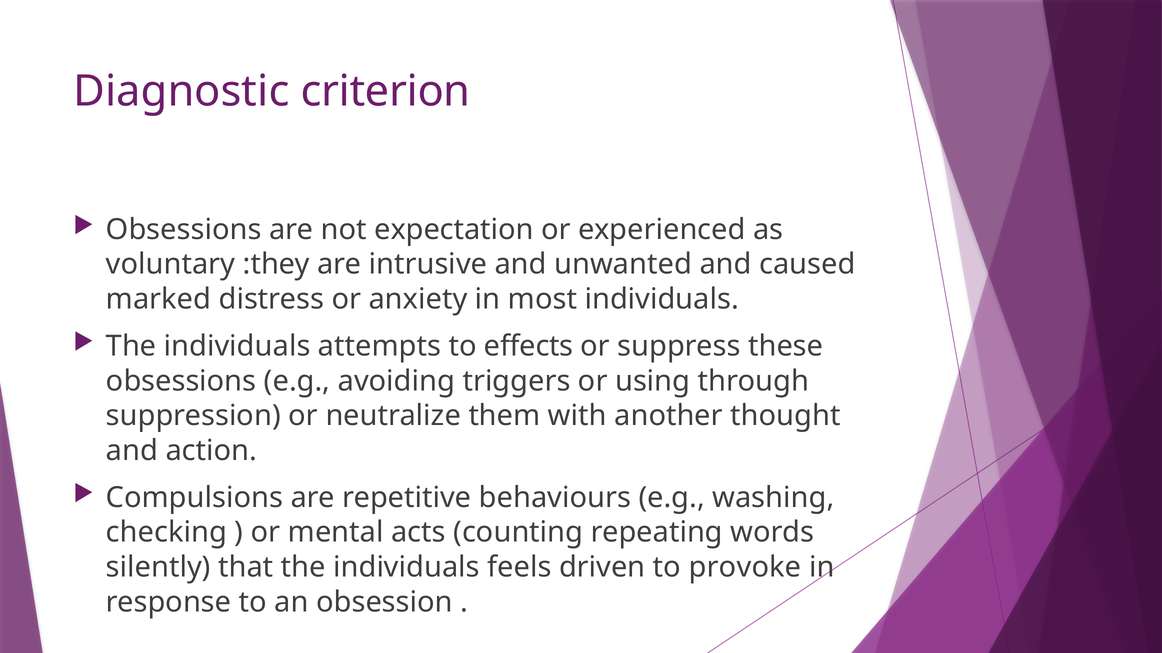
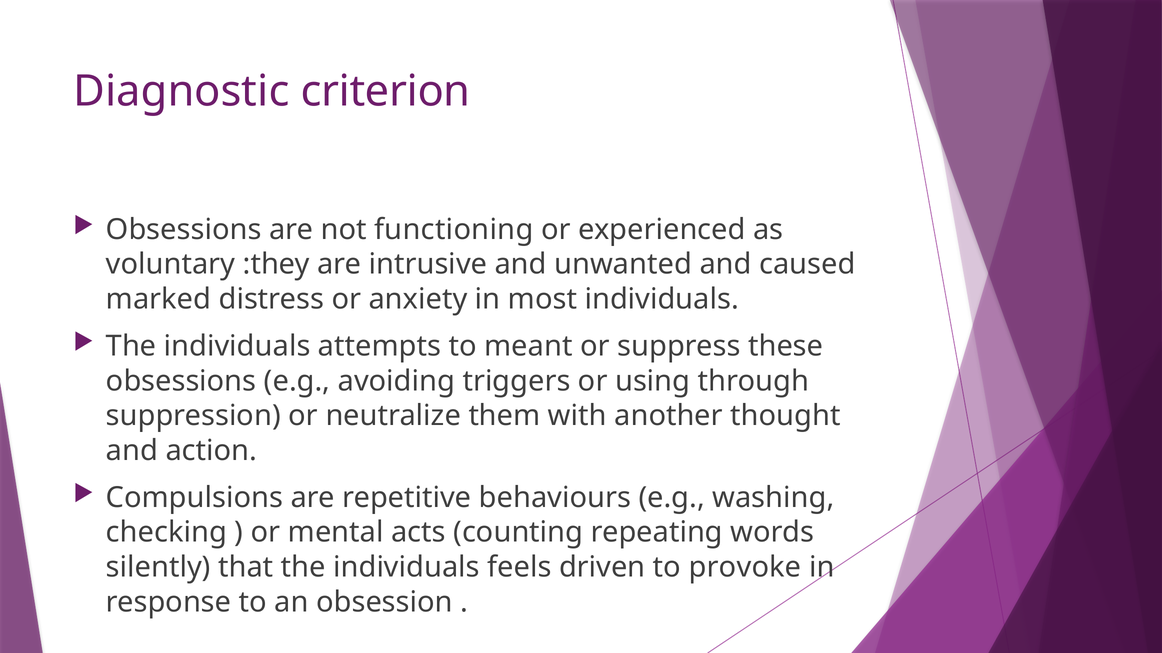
expectation: expectation -> functioning (454, 230)
effects: effects -> meant (528, 346)
